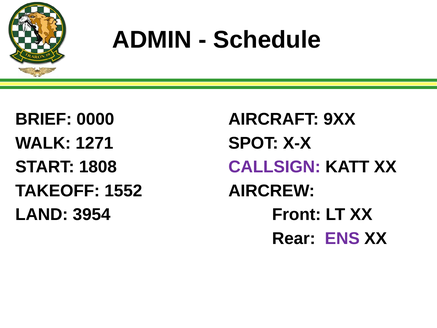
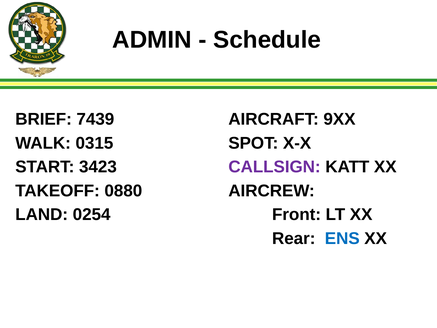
0000: 0000 -> 7439 (95, 119)
1271: 1271 -> 0315 (94, 143)
1808: 1808 -> 3423 (98, 167)
1552: 1552 -> 0880 (123, 191)
3954: 3954 -> 0254 (92, 214)
ENS colour: purple -> blue (342, 238)
